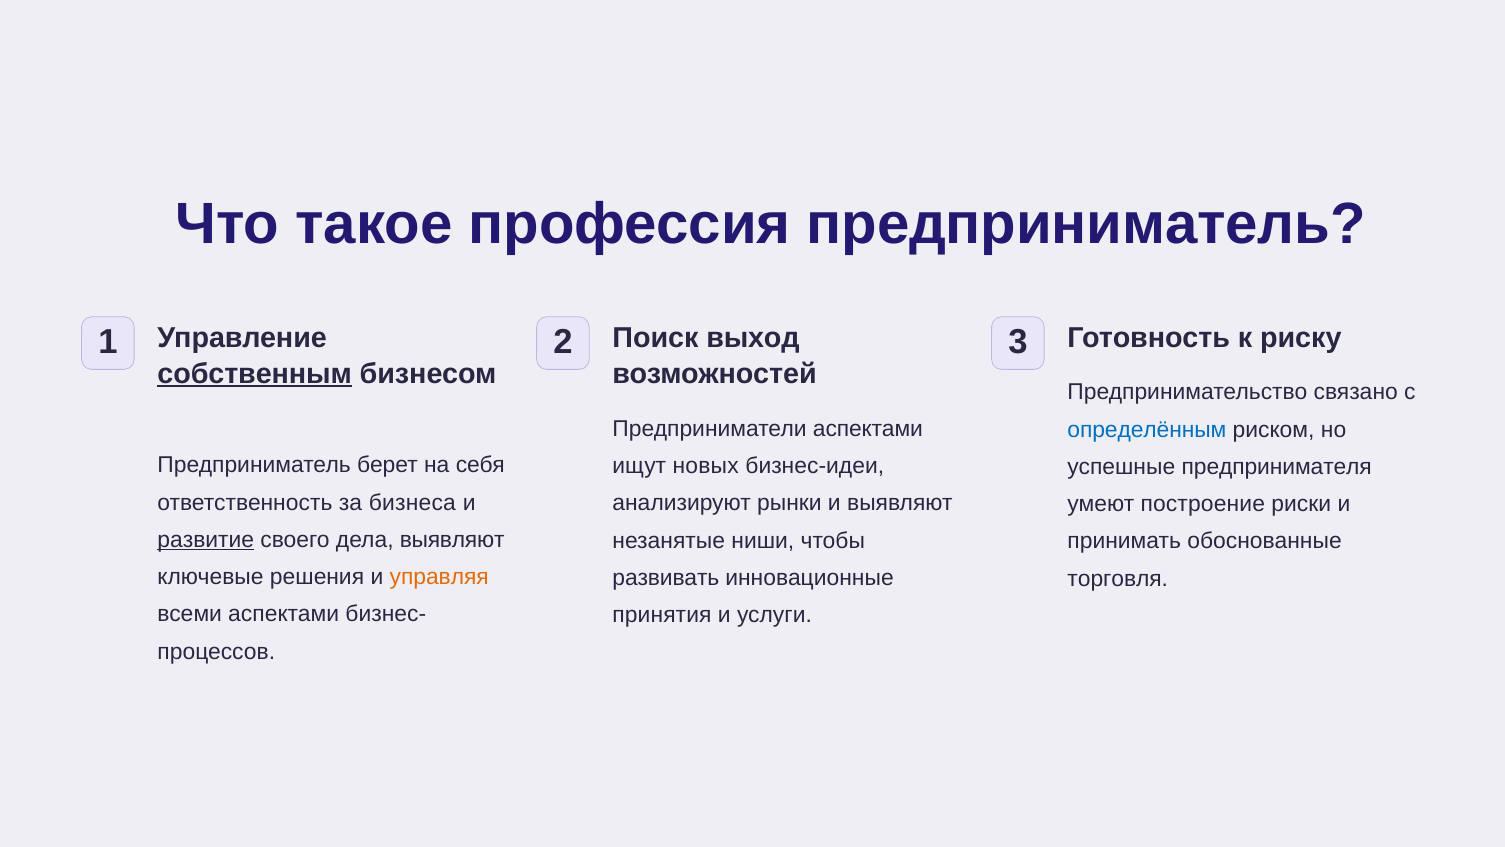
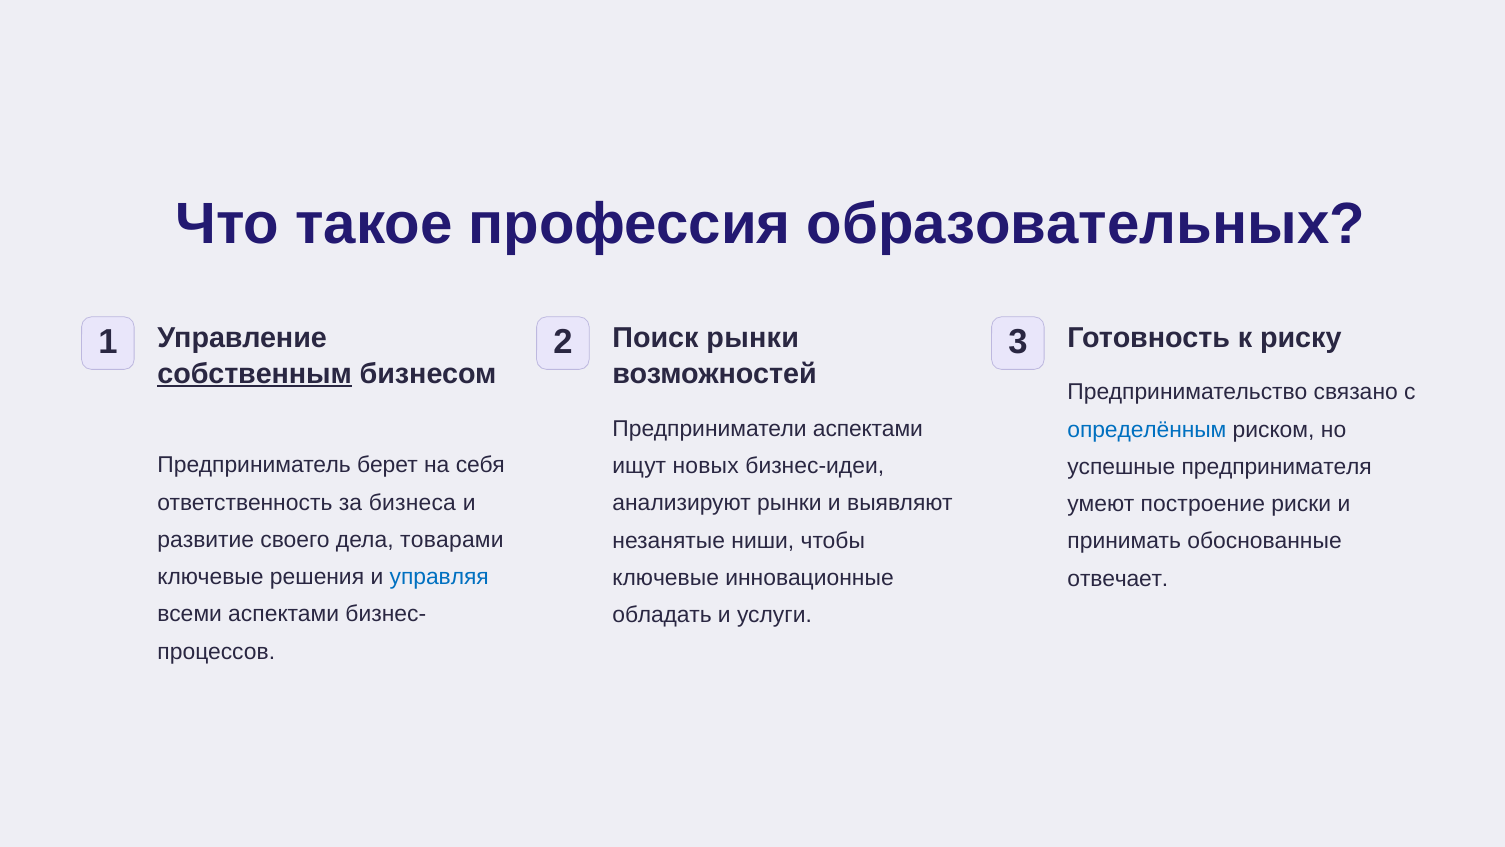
профессия предприниматель: предприниматель -> образовательных (1086, 224)
Поиск выход: выход -> рынки (753, 337)
развитие underline: present -> none (206, 540)
дела выявляют: выявляют -> товарами (452, 540)
управляя colour: orange -> blue (439, 577)
развивать: развивать -> ключевые (666, 578)
торговля: торговля -> отвечает (1118, 578)
принятия: принятия -> обладать (662, 615)
